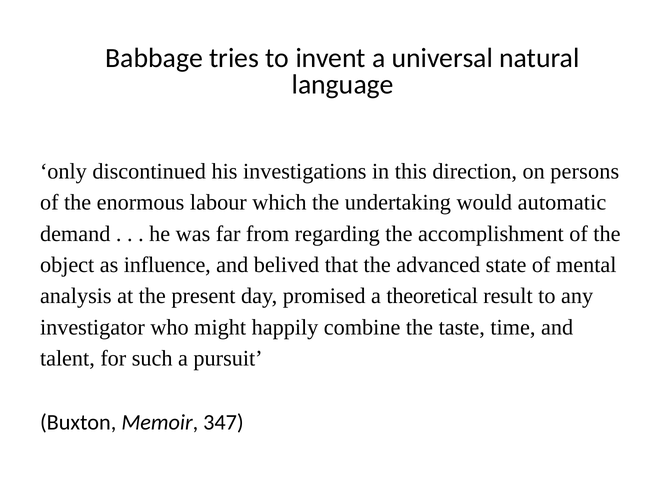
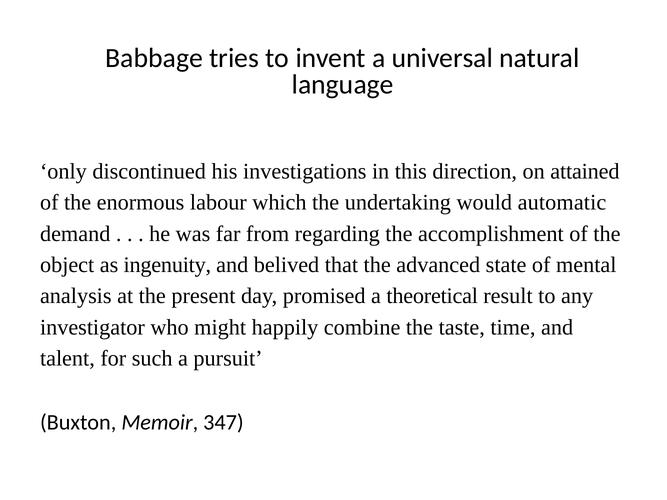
persons: persons -> attained (585, 171)
influence: influence -> ingenuity (167, 265)
